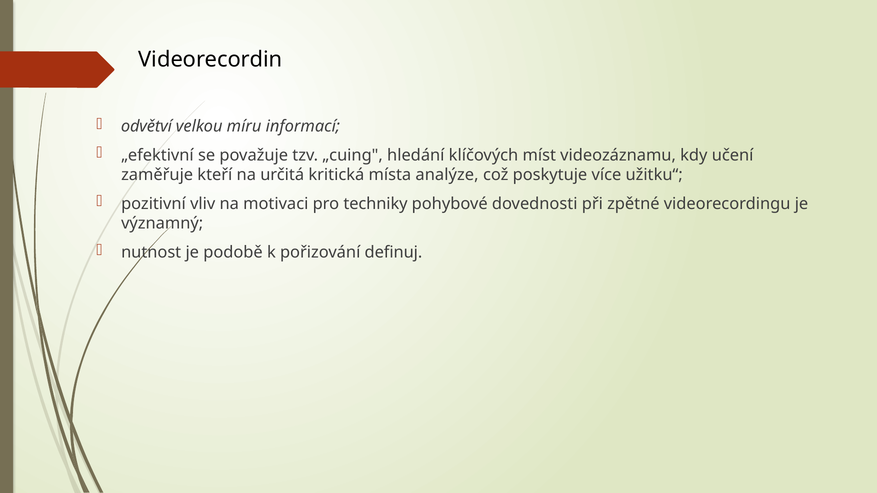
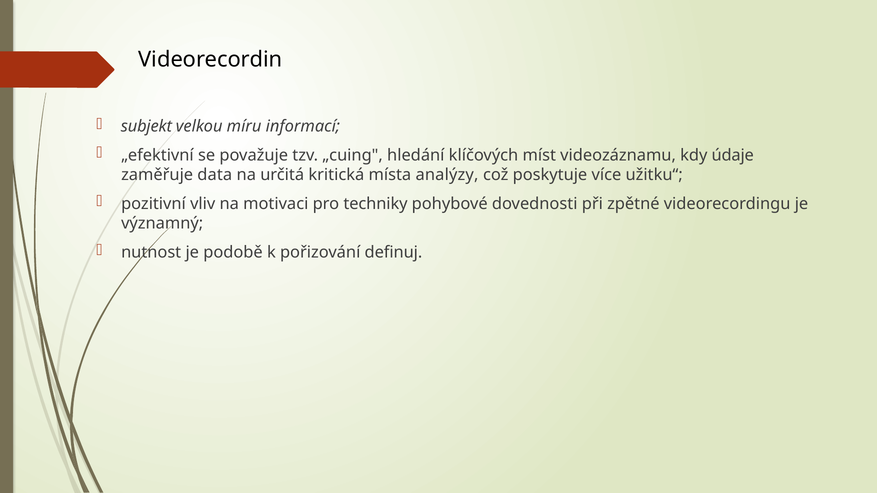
odvětví: odvětví -> subjekt (146, 126)
učení: učení -> údaje (733, 155)
kteří: kteří -> data (215, 175)
analýze: analýze -> analýzy (447, 175)
